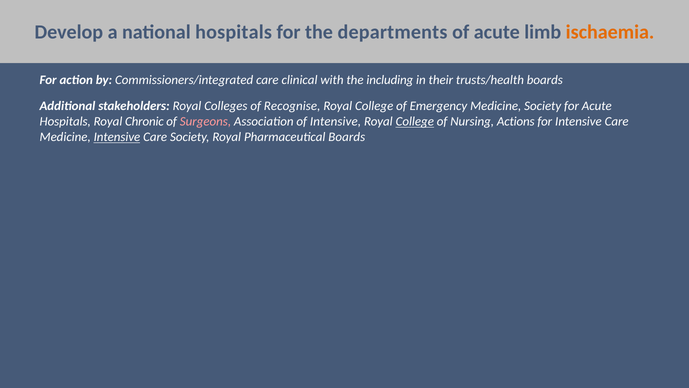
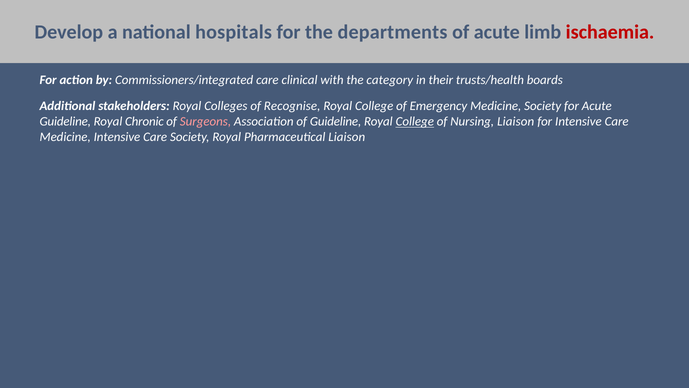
ischaemia colour: orange -> red (610, 32)
including: including -> category (390, 80)
Hospitals: Hospitals -> Guideline (65, 122)
of Intensive: Intensive -> Guideline (336, 122)
Nursing Actions: Actions -> Liaison (516, 122)
Intensive underline: present -> none (117, 137)
Pharmaceutical Boards: Boards -> Liaison (347, 137)
